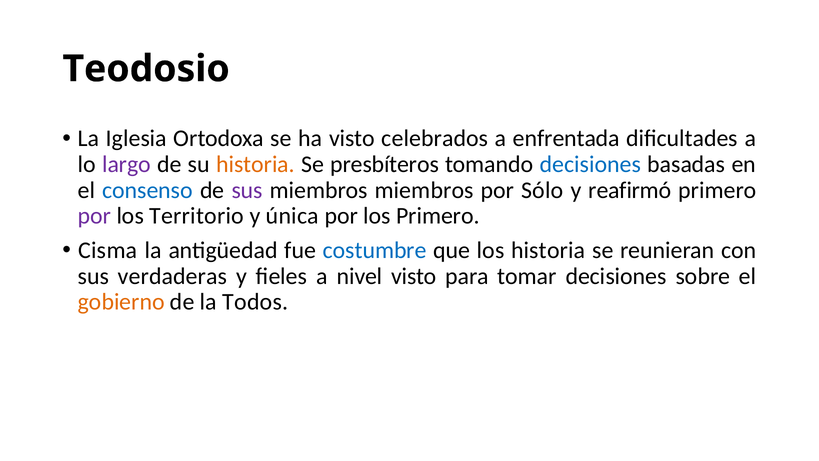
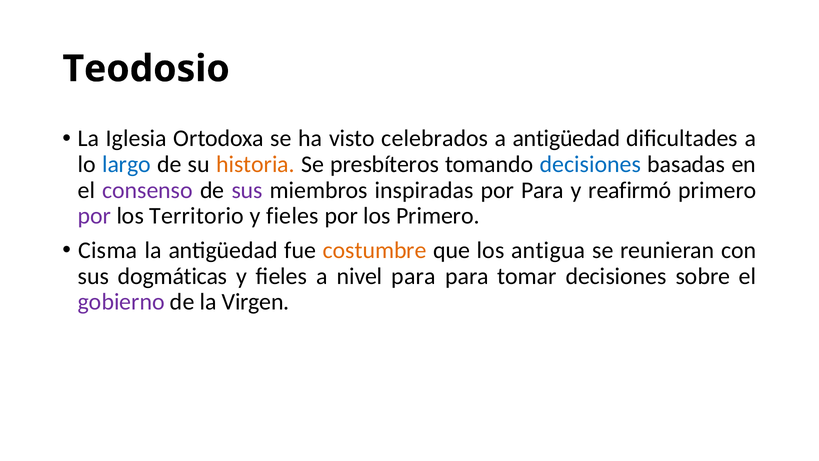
a enfrentada: enfrentada -> antigüedad (566, 138)
largo colour: purple -> blue (127, 164)
consenso colour: blue -> purple (148, 190)
miembros miembros: miembros -> inspiradas (424, 190)
por Sólo: Sólo -> Para (542, 190)
única: única -> fieles (292, 216)
costumbre colour: blue -> orange (375, 250)
los historia: historia -> antigua (548, 250)
verdaderas: verdaderas -> dogmáticas (173, 276)
nivel visto: visto -> para (414, 276)
gobierno colour: orange -> purple (121, 302)
Todos: Todos -> Virgen (256, 302)
